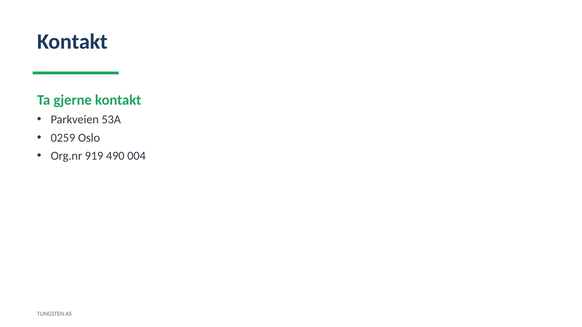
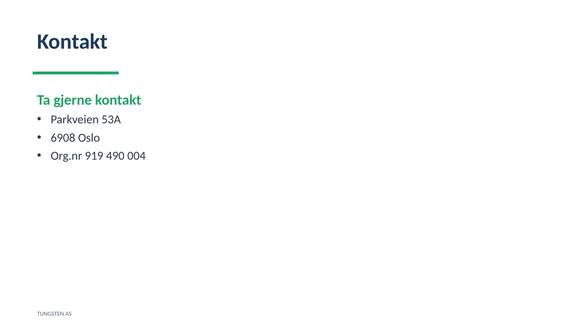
0259: 0259 -> 6908 (63, 138)
